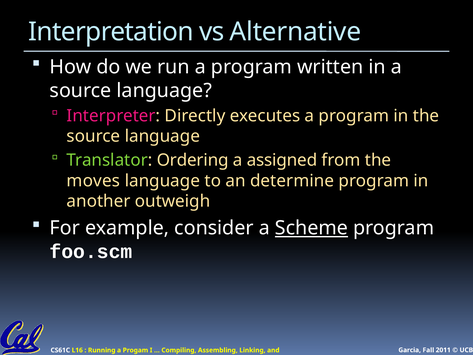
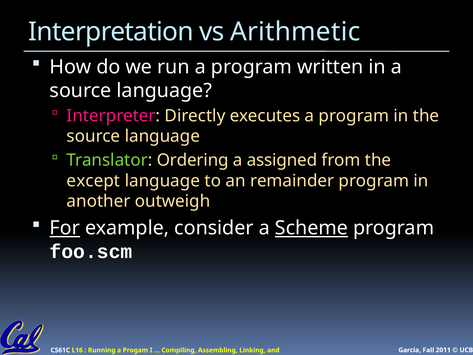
Alternative: Alternative -> Arithmetic (295, 32)
moves: moves -> except (93, 181)
determine: determine -> remainder (292, 181)
For underline: none -> present (65, 228)
